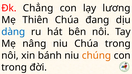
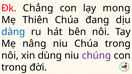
lương: lương -> mong (117, 8)
bánh: bánh -> dùng (50, 56)
chúng colour: orange -> purple (96, 56)
